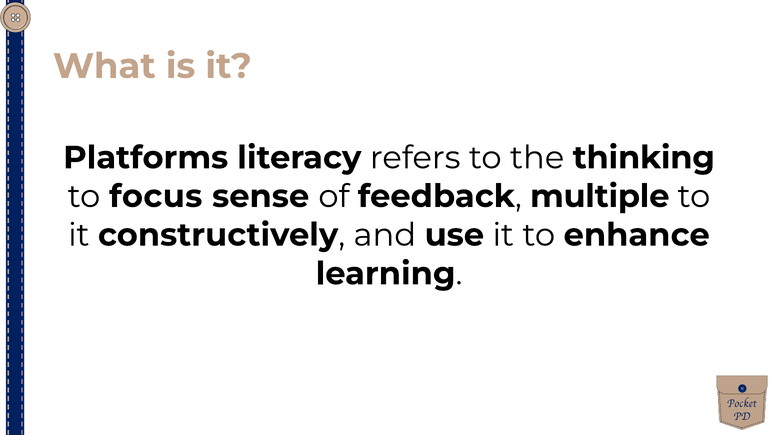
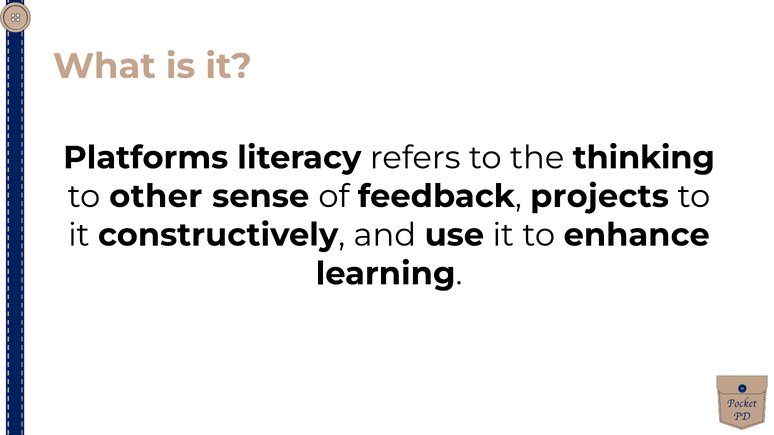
focus: focus -> other (156, 197)
multiple: multiple -> projects (600, 197)
